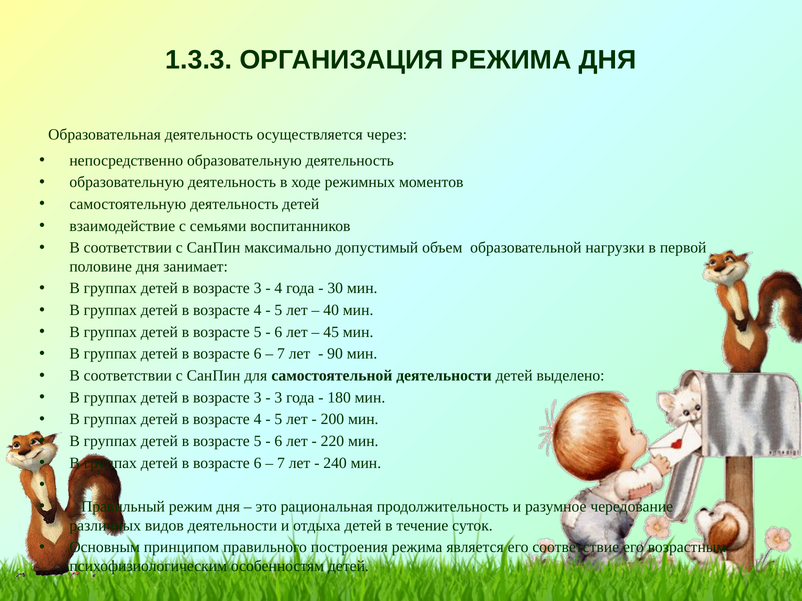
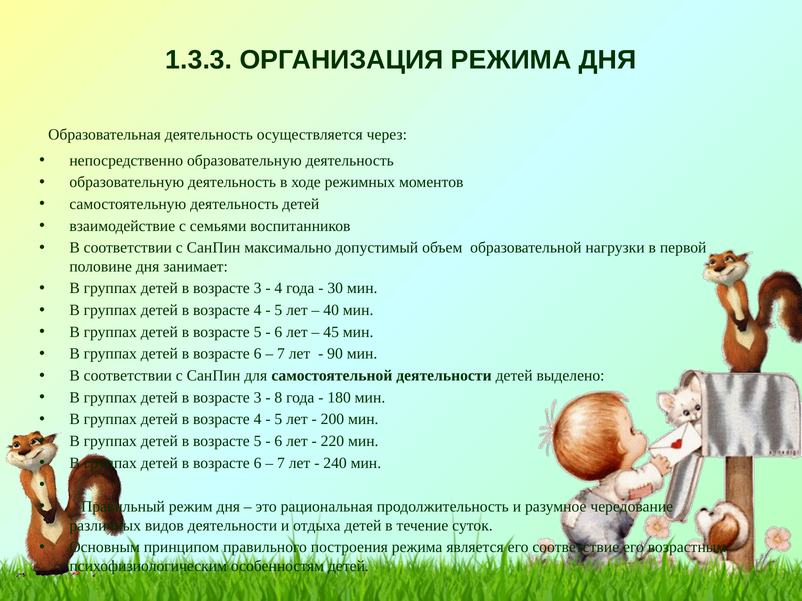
3: 3 -> 8 (278, 398)
